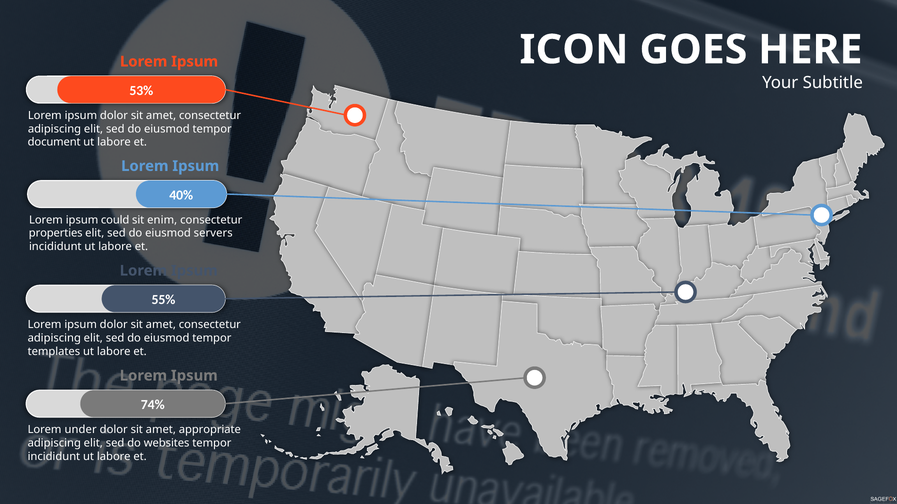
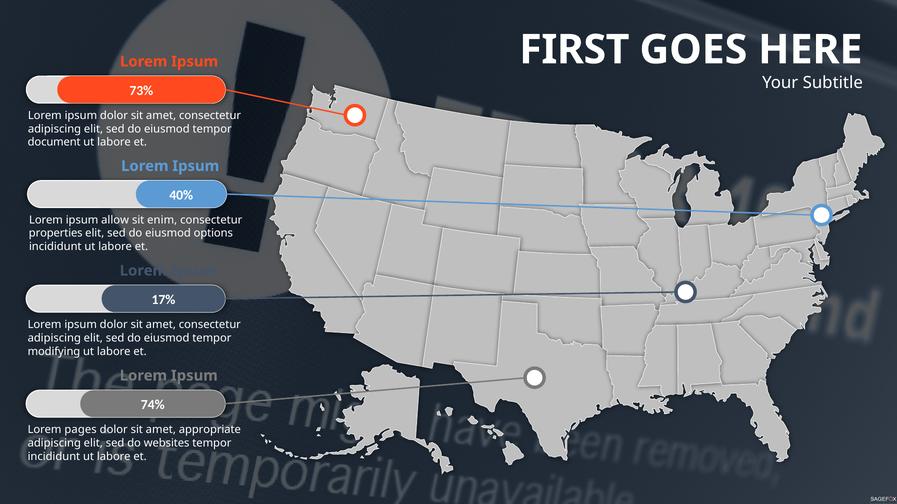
ICON: ICON -> FIRST (574, 50)
53%: 53% -> 73% (141, 91)
could: could -> allow (115, 220)
servers: servers -> options (213, 234)
55%: 55% -> 17% (163, 300)
templates: templates -> modifying (54, 352)
under: under -> pages (81, 430)
